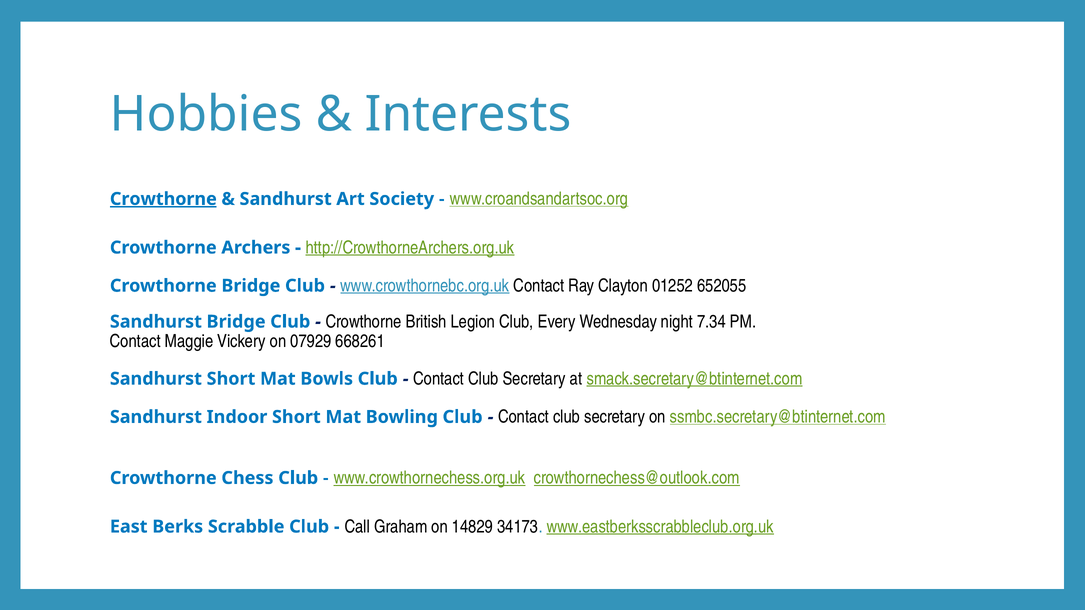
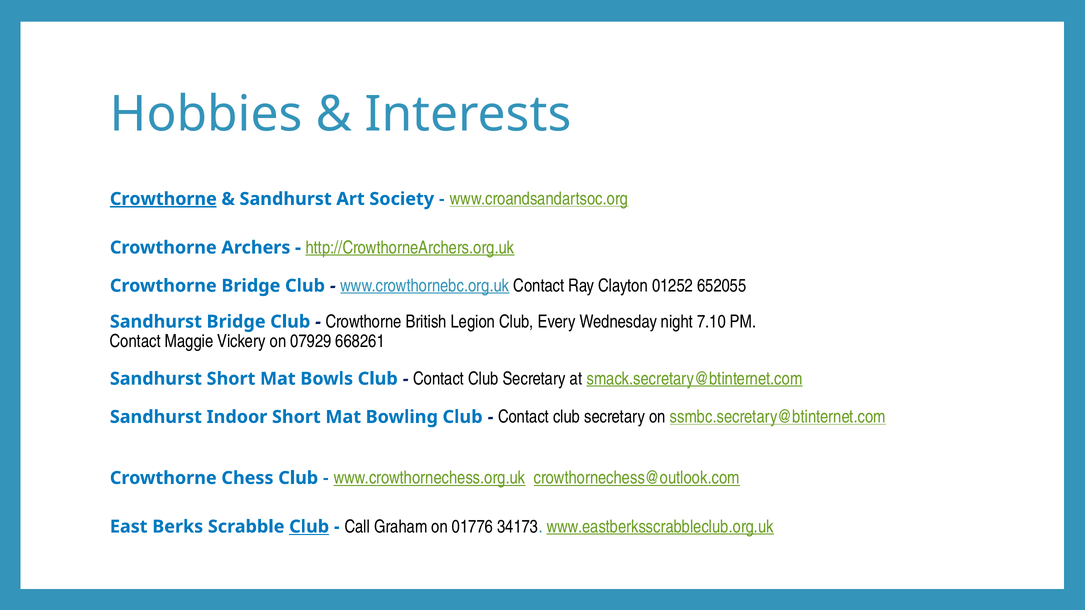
7.34: 7.34 -> 7.10 (711, 322)
Club underline: none -> present (309, 527)
14829: 14829 -> 01776 (472, 527)
